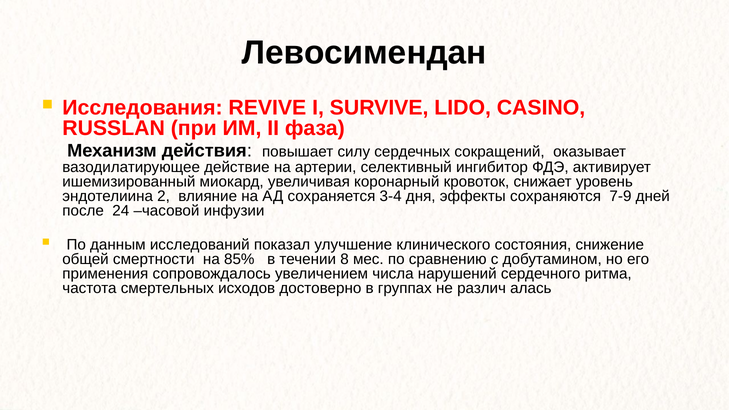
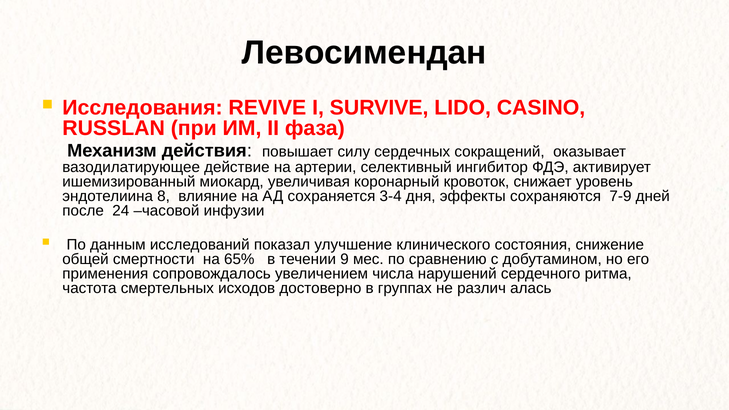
2: 2 -> 8 (164, 196)
85%: 85% -> 65% (239, 259)
8: 8 -> 9 (344, 259)
